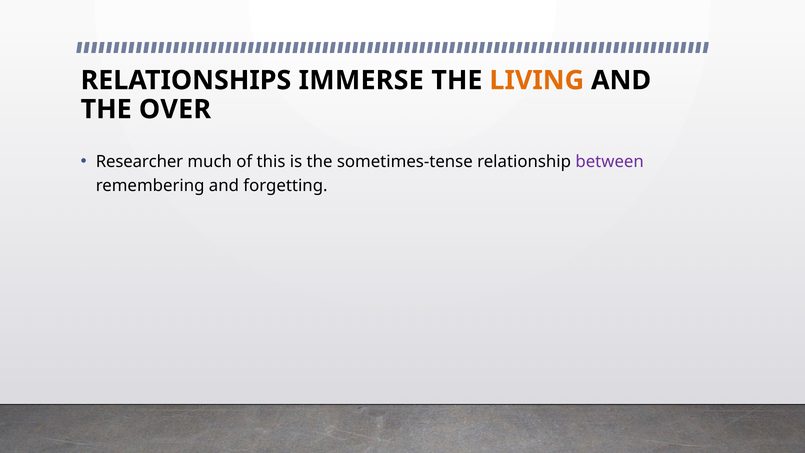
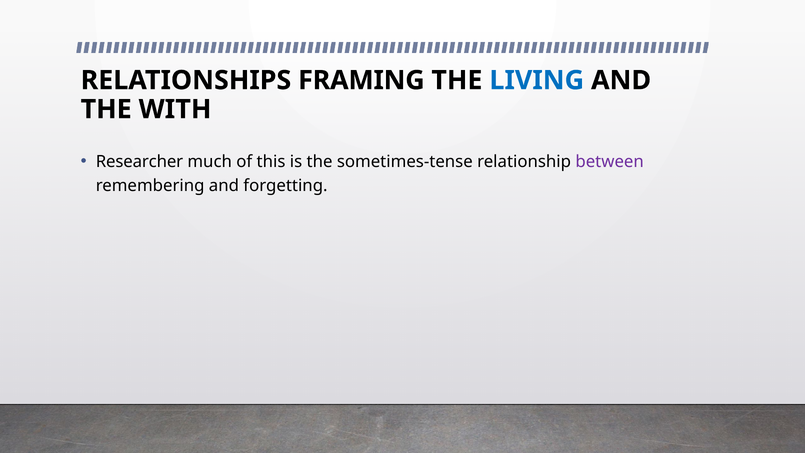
IMMERSE: IMMERSE -> FRAMING (361, 80)
LIVING colour: orange -> blue (537, 80)
OVER: OVER -> WITH (175, 109)
